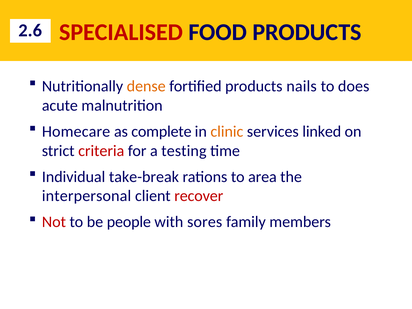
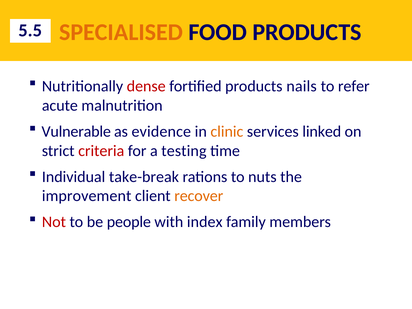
SPECIALISED colour: red -> orange (121, 32)
2.6: 2.6 -> 5.5 (30, 30)
dense colour: orange -> red (146, 86)
does: does -> refer (354, 86)
Homecare: Homecare -> Vulnerable (76, 132)
complete: complete -> evidence (161, 132)
area: area -> nuts (262, 177)
interpersonal: interpersonal -> improvement (87, 196)
recover colour: red -> orange (199, 196)
sores: sores -> index (205, 222)
